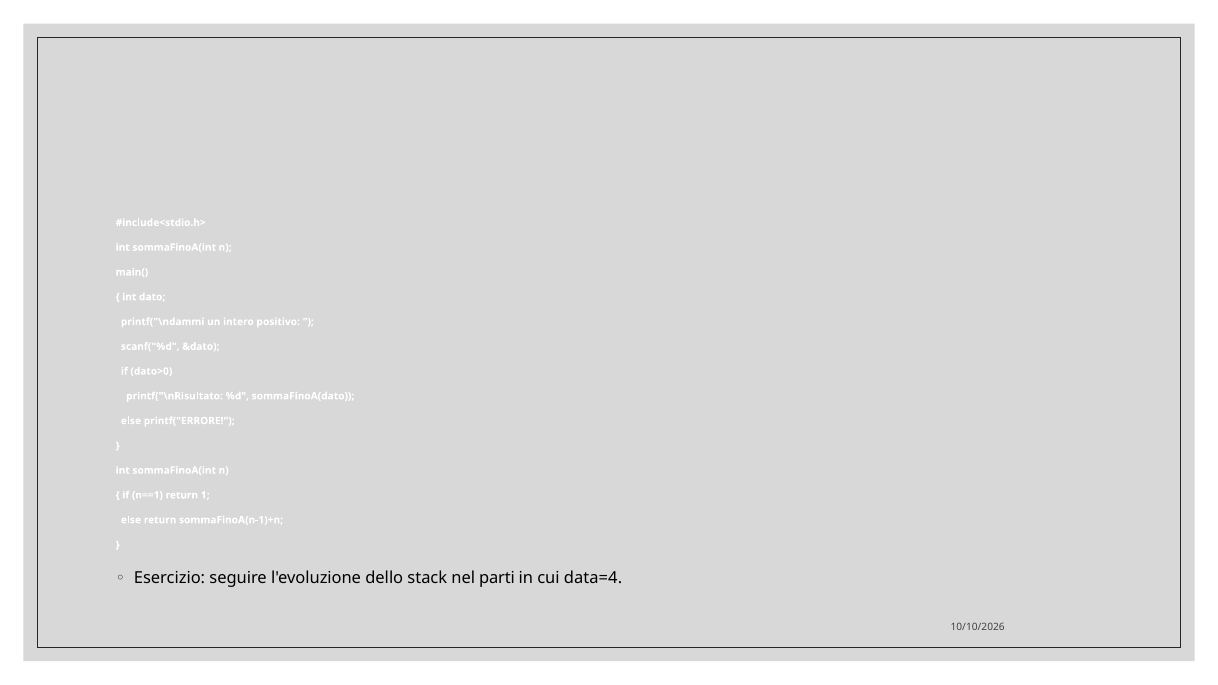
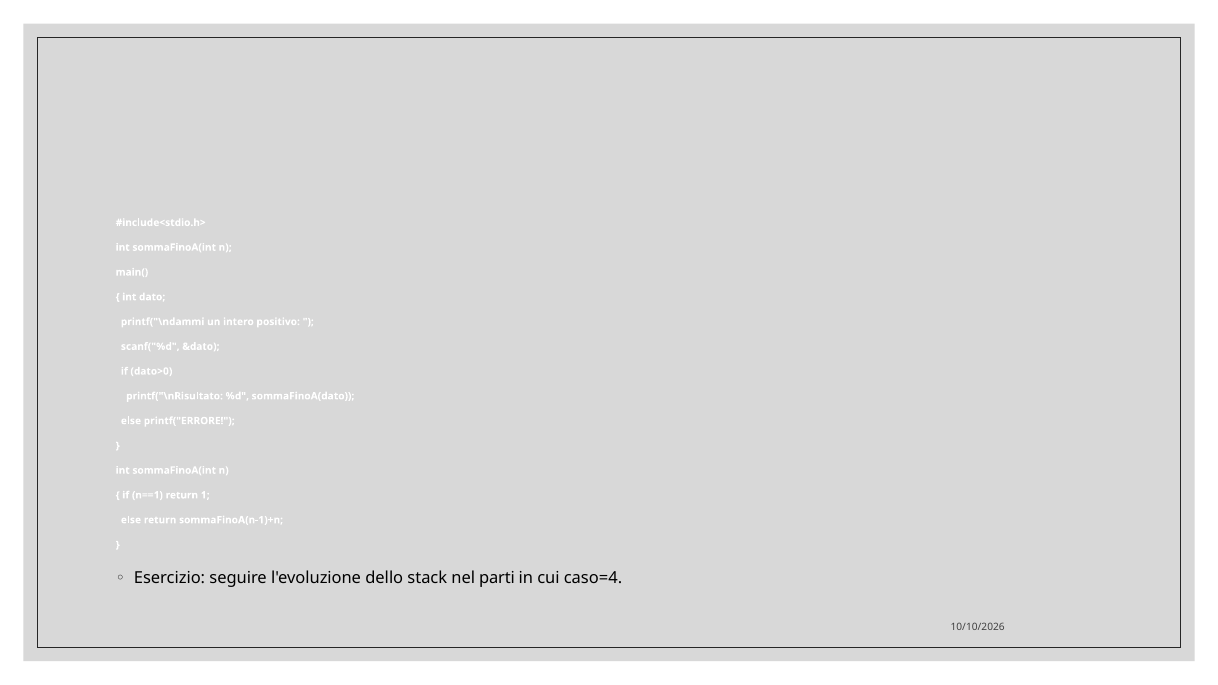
data=4: data=4 -> caso=4 (593, 579)
